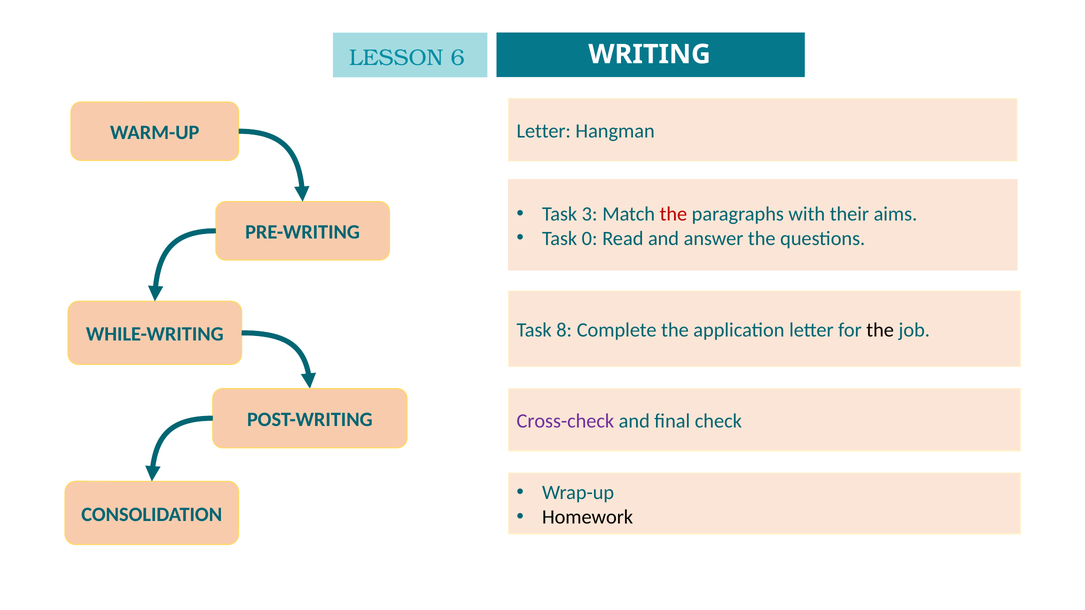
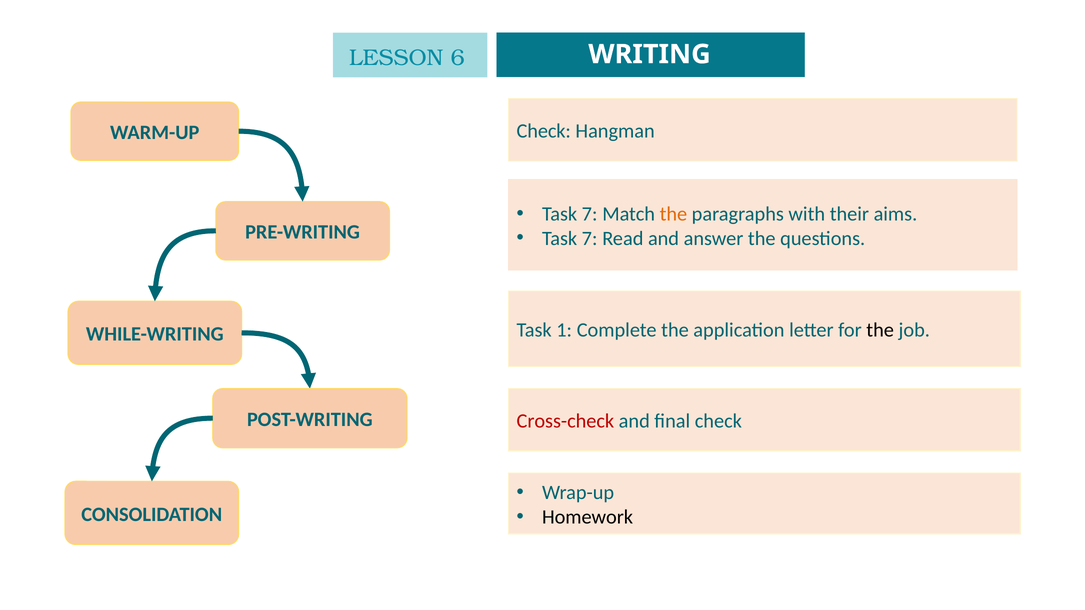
Letter: Letter -> Check (544, 131)
3: 3 -> 7 (590, 214)
the colour: red -> orange (673, 214)
0: 0 -> 7 (590, 238)
8: 8 -> 1 (564, 330)
Cross-check colour: purple -> red (565, 421)
